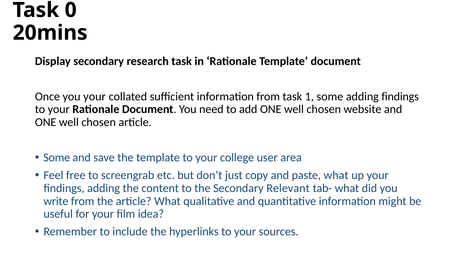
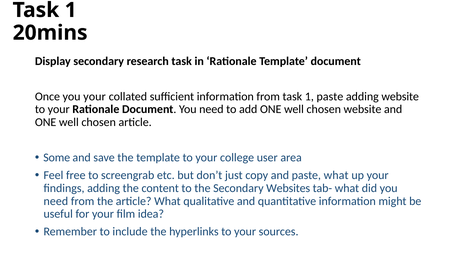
0: 0 -> 1 (71, 10)
1 some: some -> paste (330, 96)
adding findings: findings -> website (400, 96)
Relevant: Relevant -> Websites (288, 188)
write: write -> need (56, 201)
